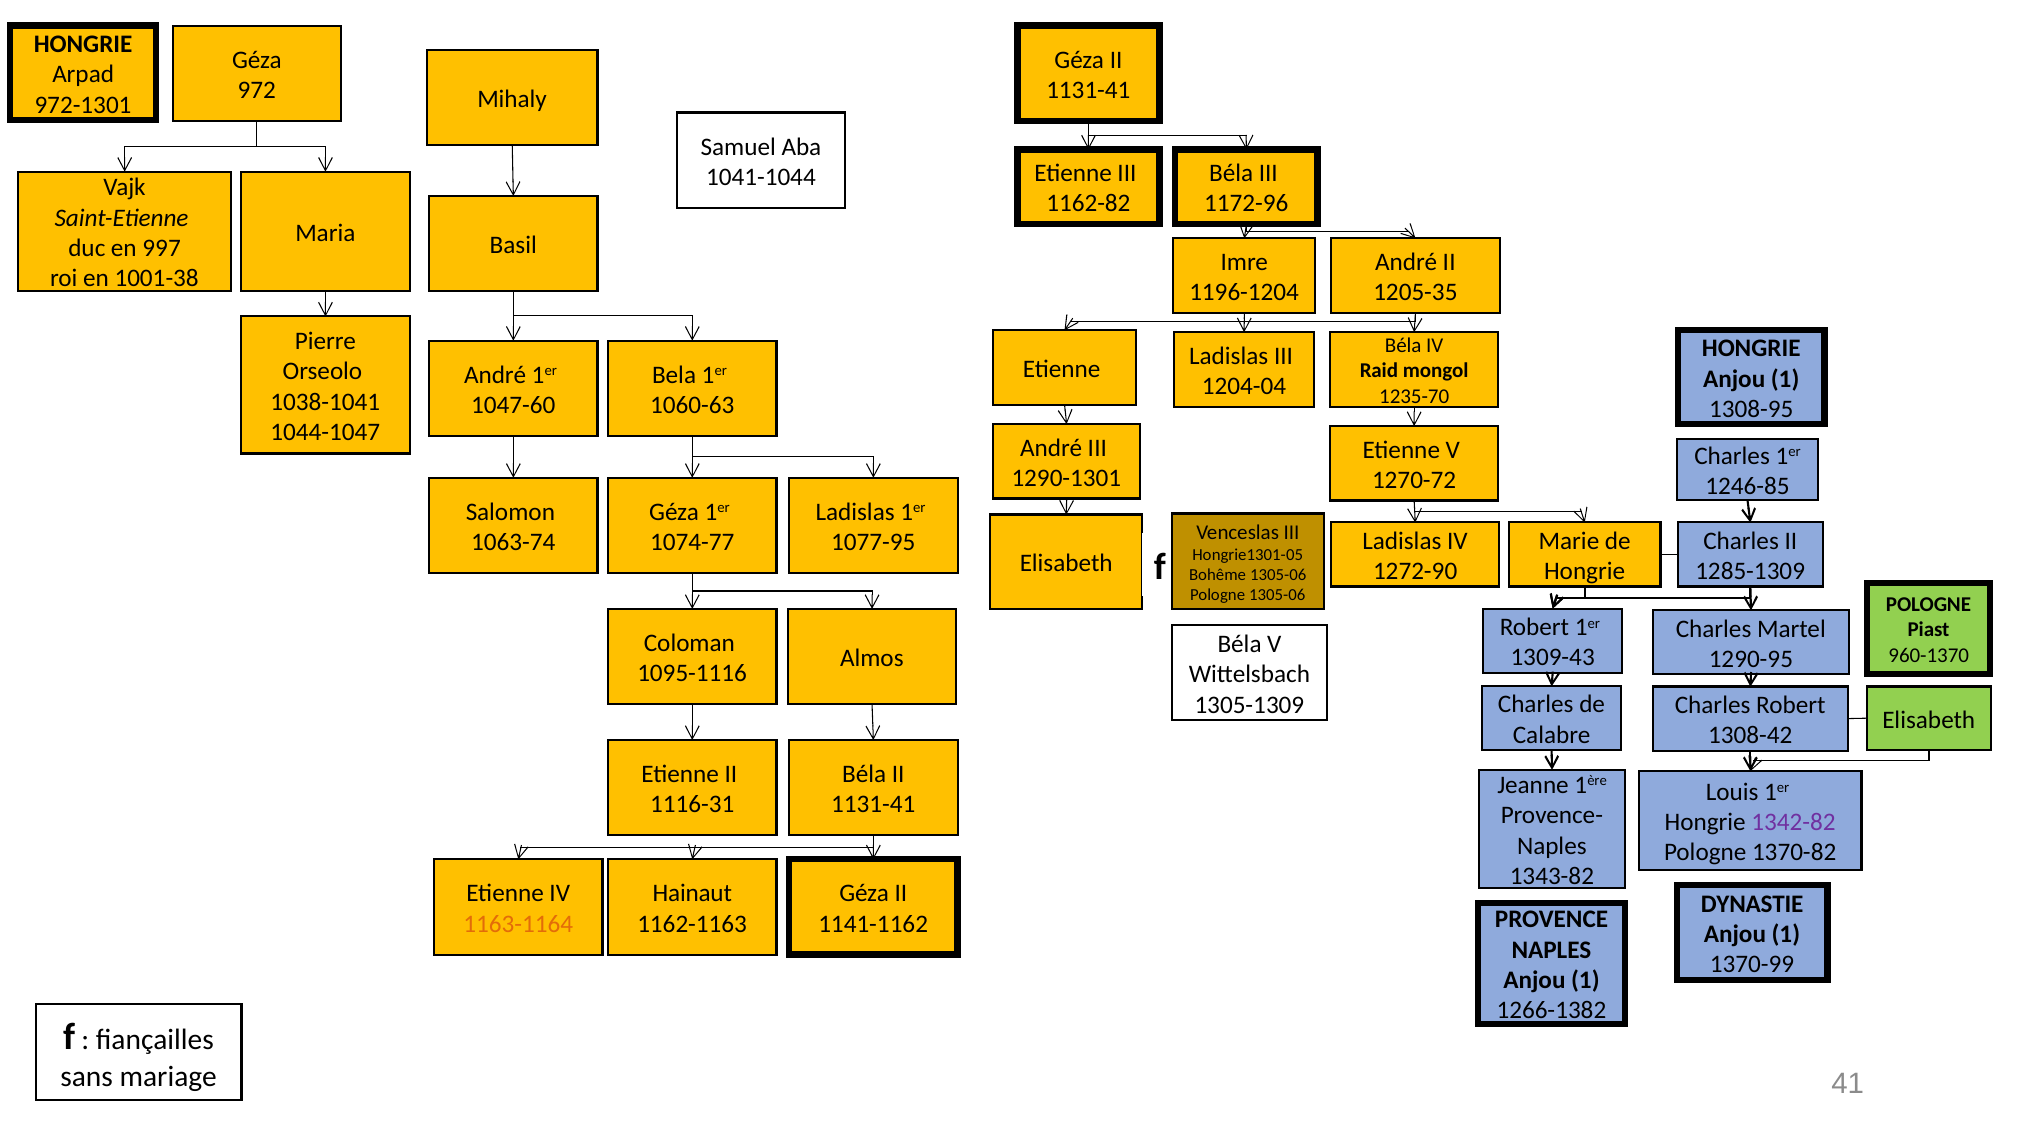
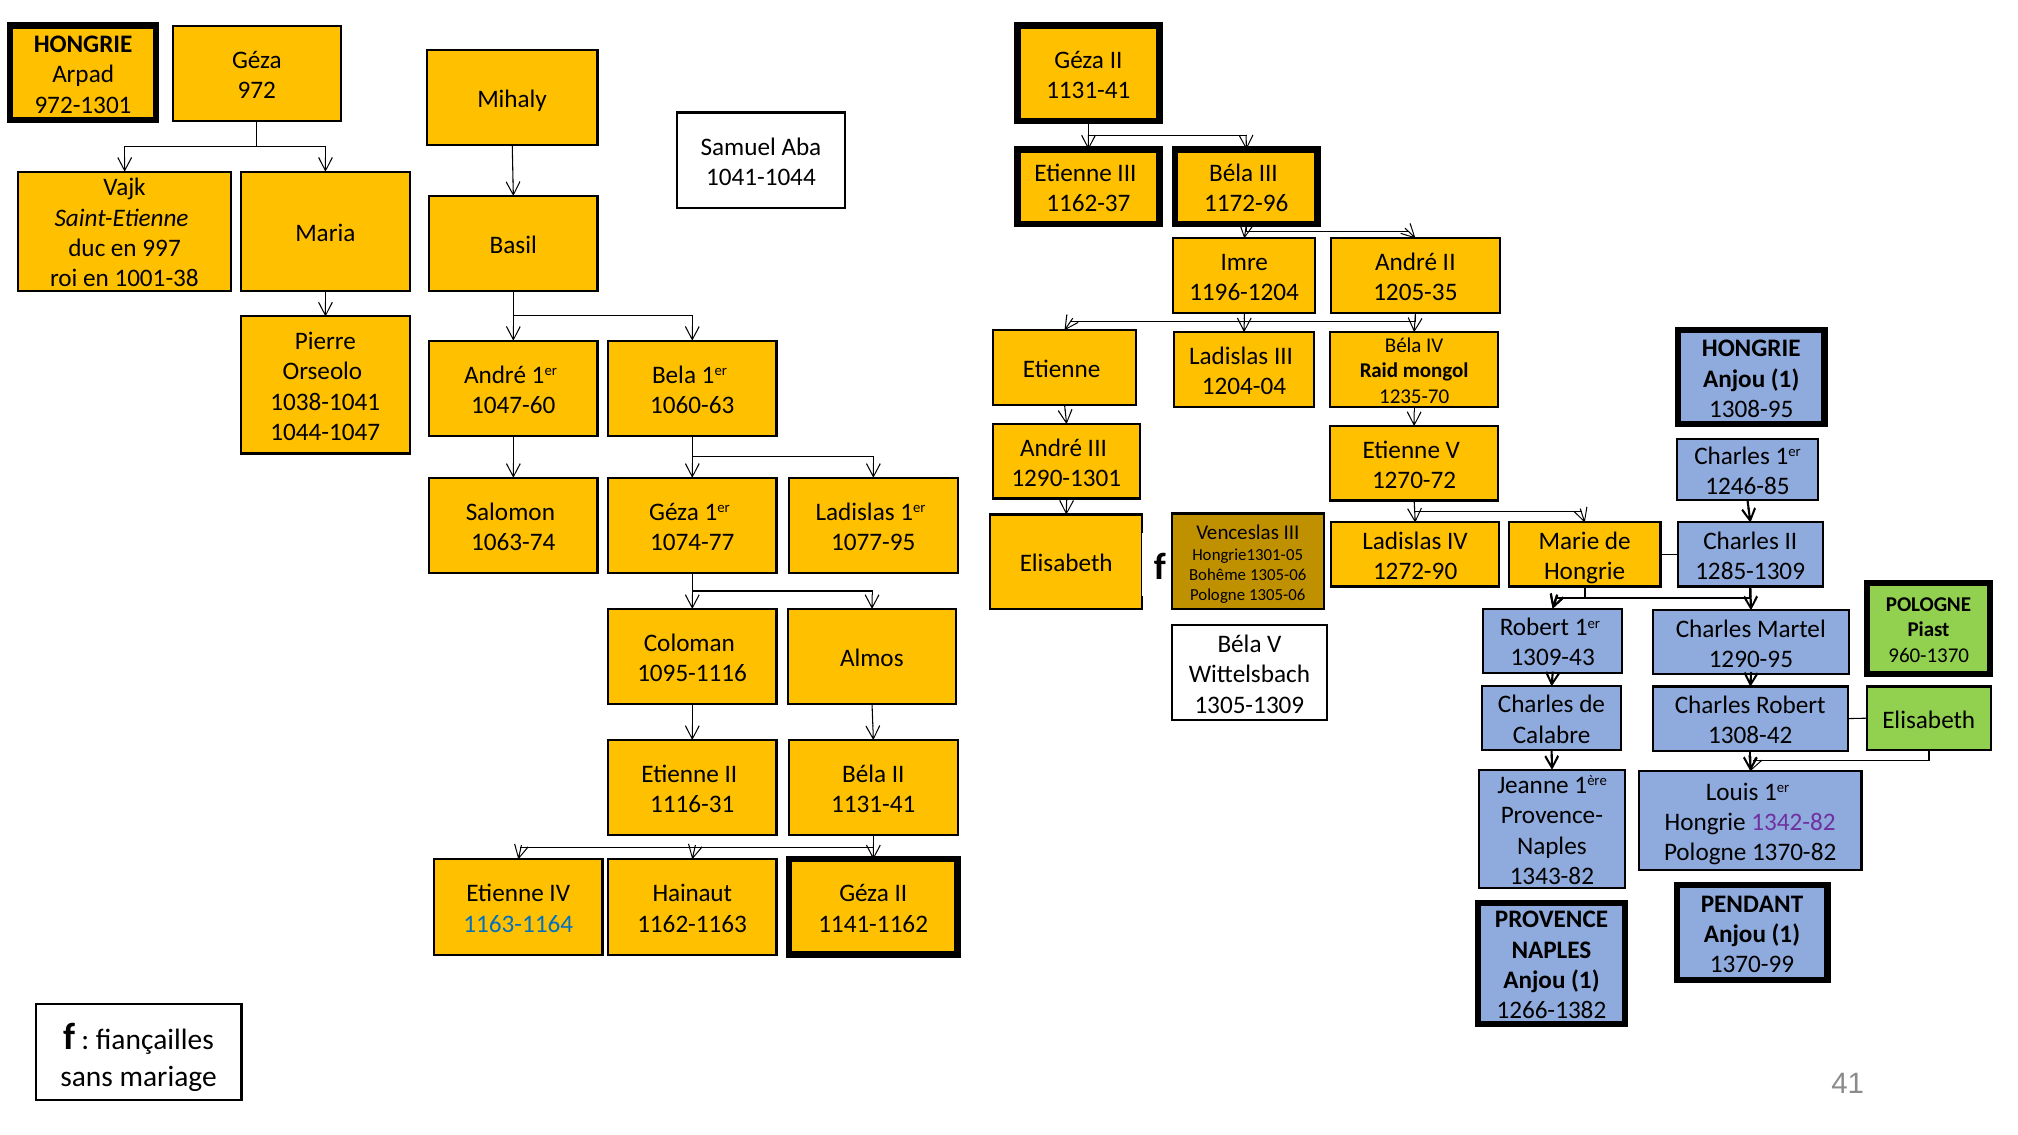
1162-82: 1162-82 -> 1162-37 (1088, 204)
DYNASTIE: DYNASTIE -> PENDANT (1752, 904)
1163-1164 colour: orange -> blue (518, 924)
